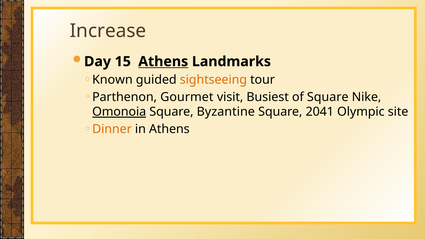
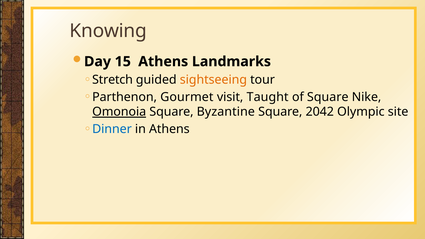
Increase: Increase -> Knowing (108, 31)
Athens underline: present -> none (163, 62)
Known: Known -> Stretch (113, 80)
Busiest: Busiest -> Taught (268, 97)
2041: 2041 -> 2042 (320, 112)
Dinner colour: orange -> blue (112, 129)
